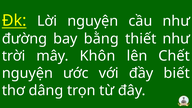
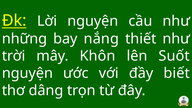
đường: đường -> những (25, 39)
bằng: bằng -> nắng (101, 39)
Chết: Chết -> Suốt (174, 56)
